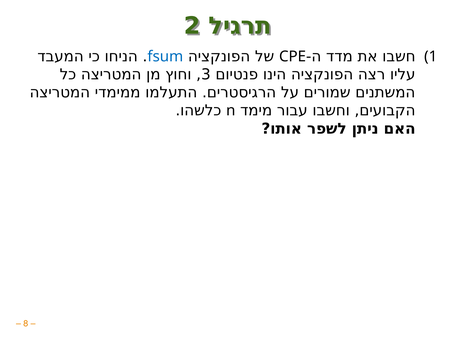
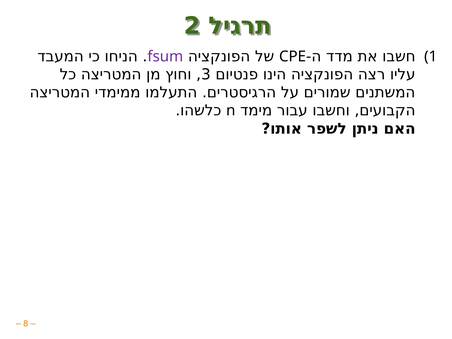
fsum colour: blue -> purple (165, 56)
